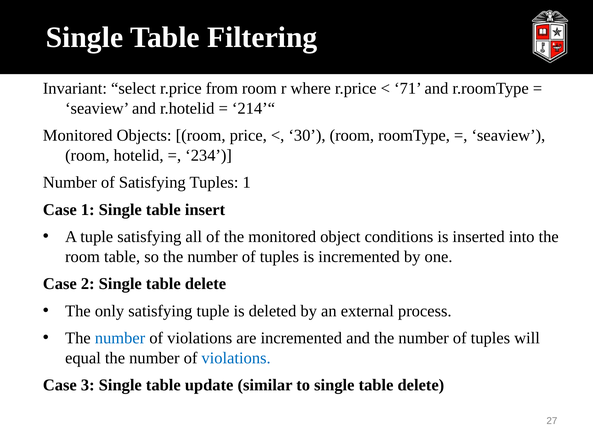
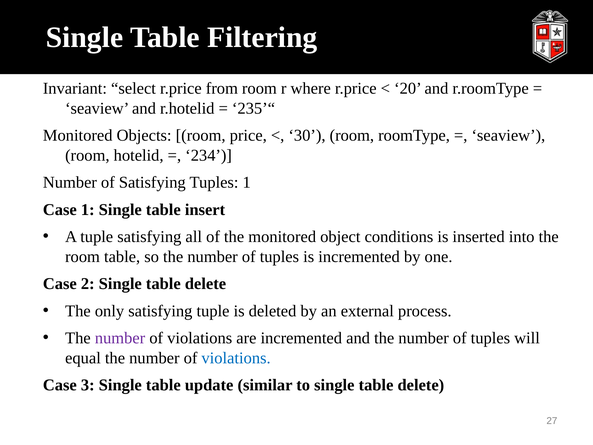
71: 71 -> 20 (408, 88)
214’“: 214’“ -> 235’“ (254, 108)
number colour: blue -> purple (120, 338)
